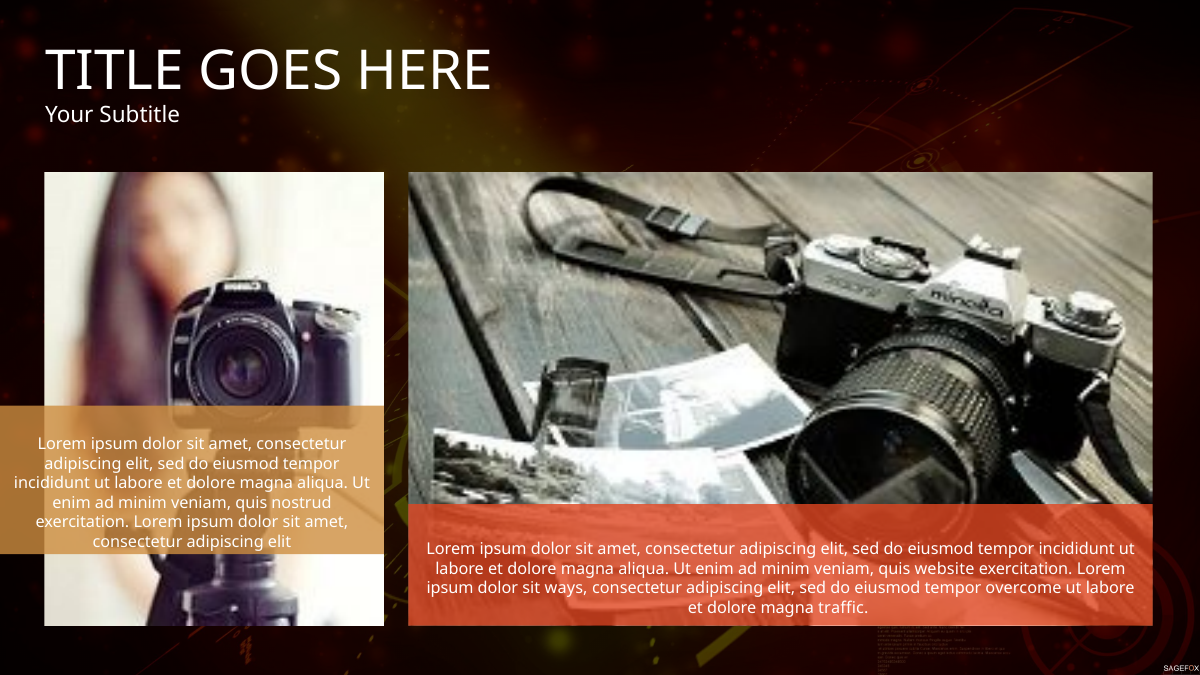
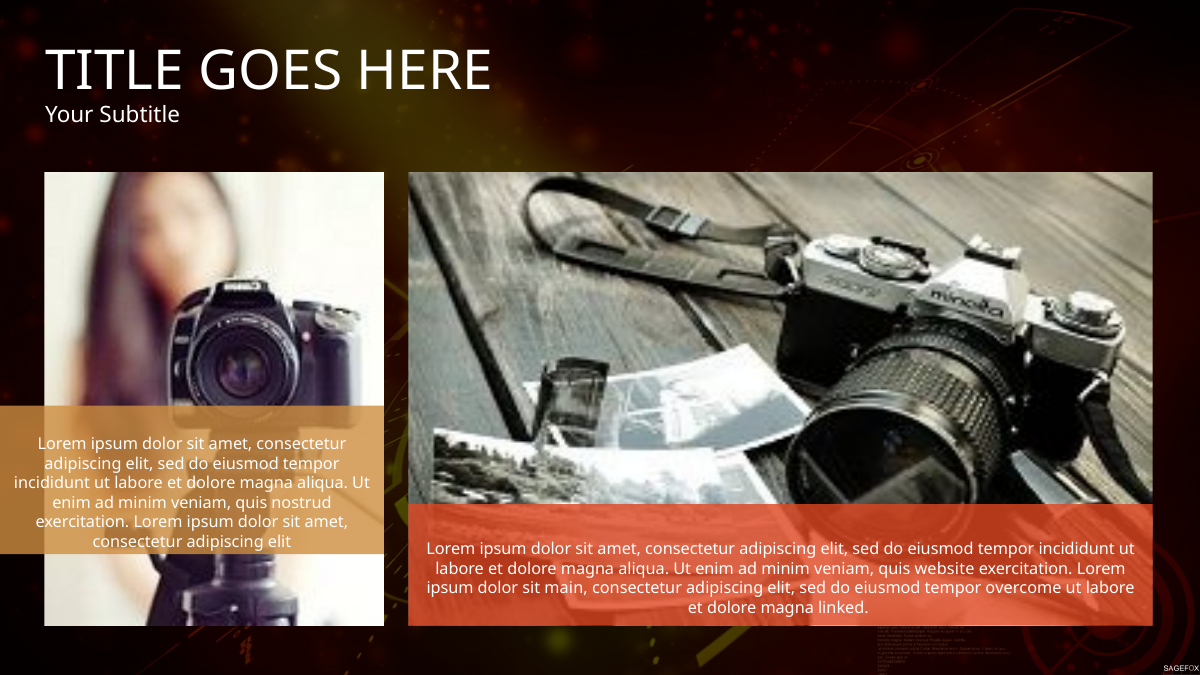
ways: ways -> main (566, 588)
traffic: traffic -> linked (843, 608)
